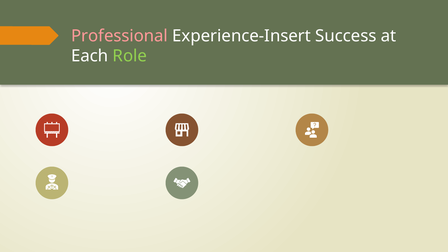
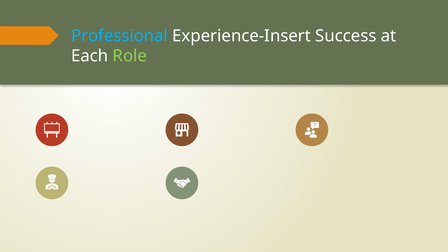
Professional colour: pink -> light blue (120, 36)
